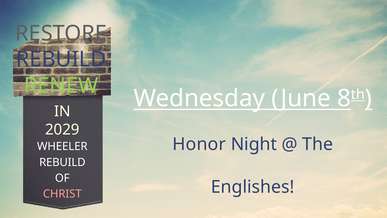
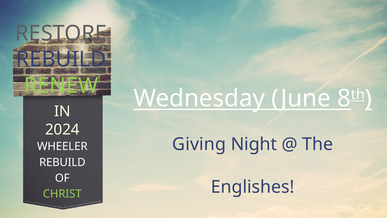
2029: 2029 -> 2024 (62, 129)
Honor: Honor -> Giving (199, 144)
CHRIST colour: pink -> light green (62, 194)
